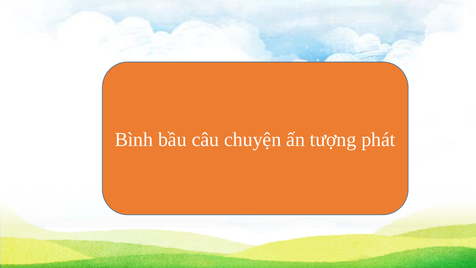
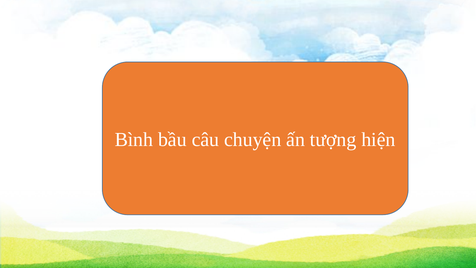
phát: phát -> hiện (378, 140)
